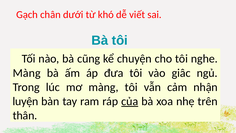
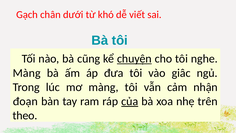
chuyện underline: none -> present (134, 59)
luyện: luyện -> đoạn (25, 101)
thân: thân -> theo (25, 115)
